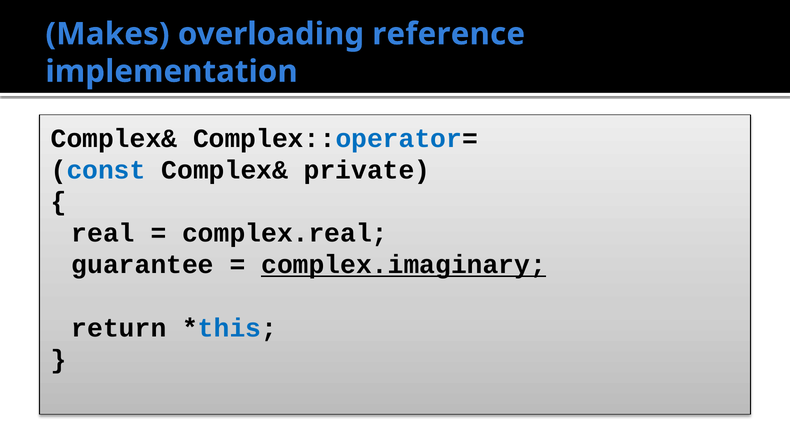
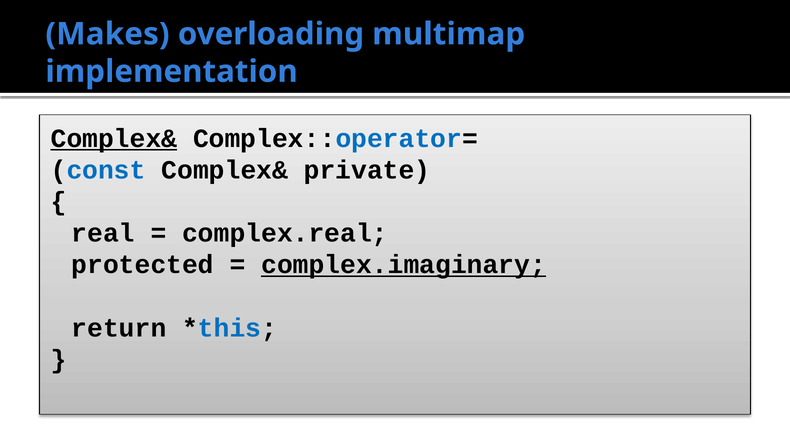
reference: reference -> multimap (449, 34)
Complex& underline: none -> present (114, 139)
guarantee: guarantee -> protected (143, 265)
